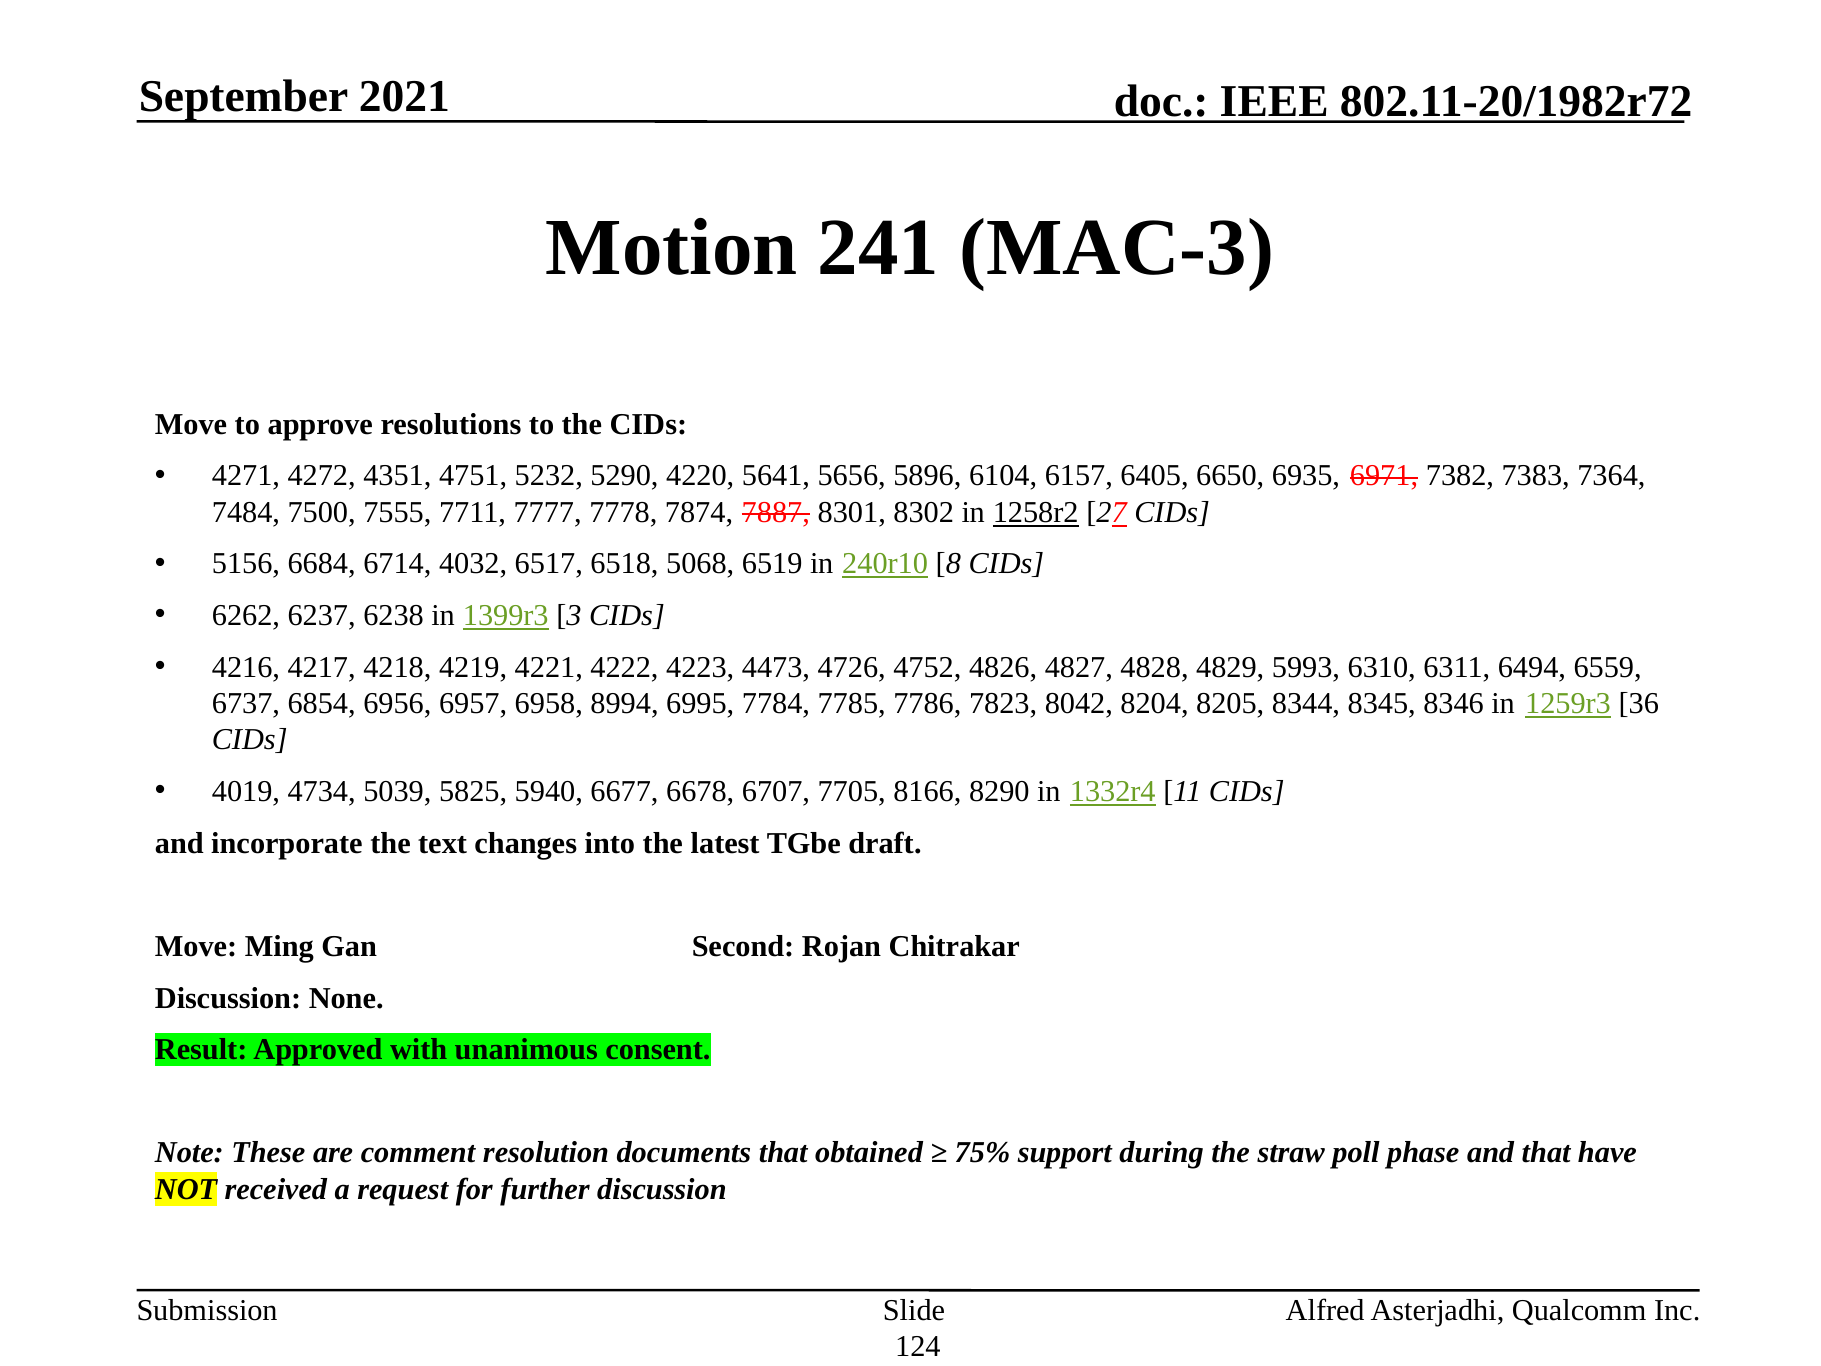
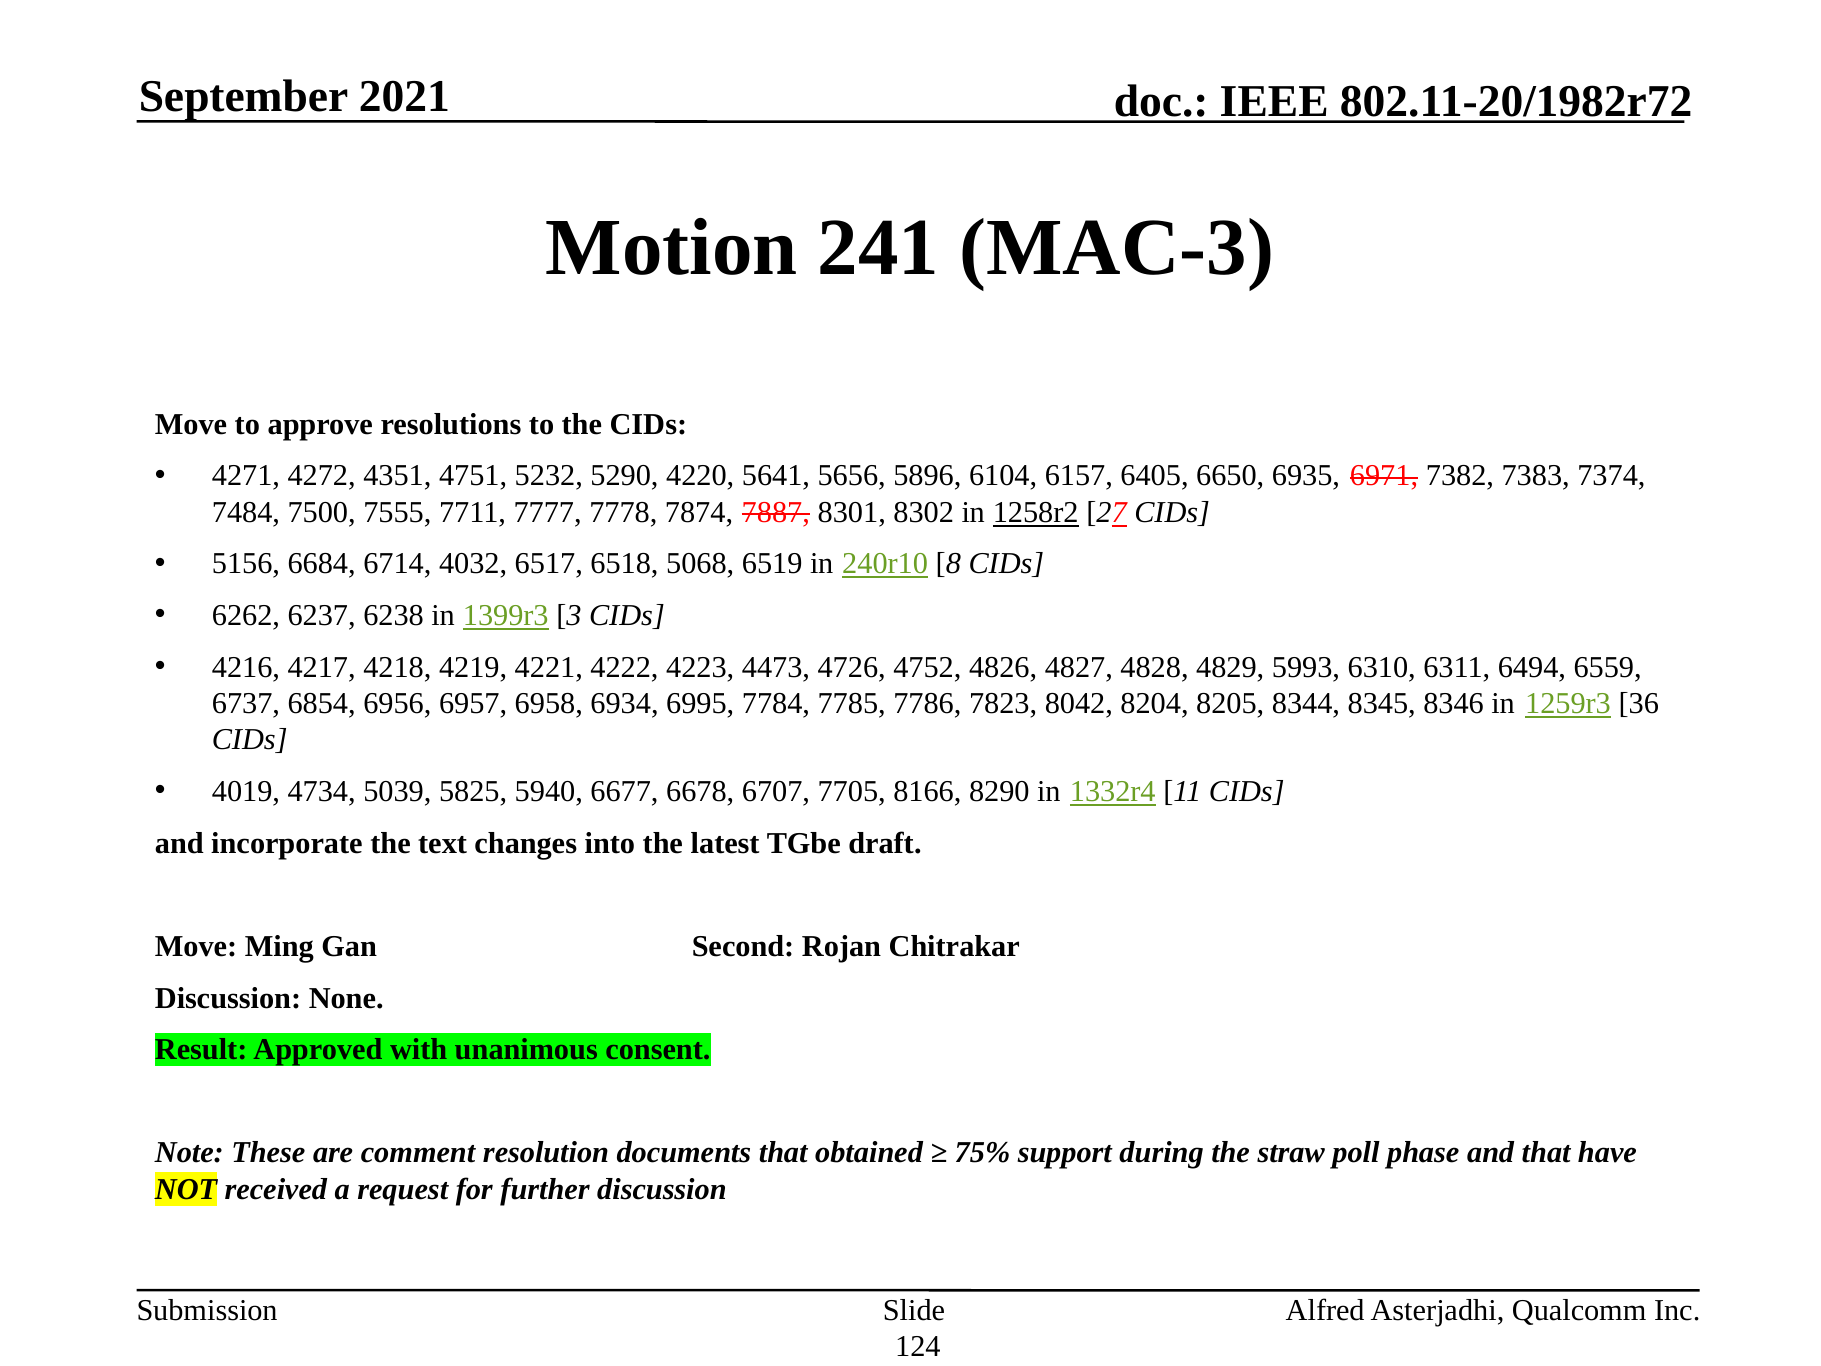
7364: 7364 -> 7374 (1611, 476)
8994: 8994 -> 6934 (625, 703)
